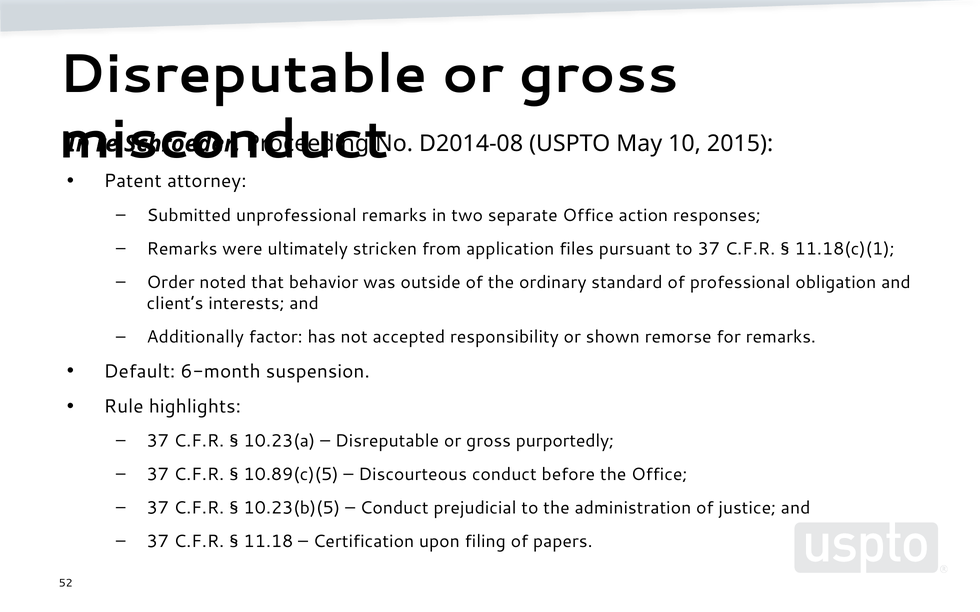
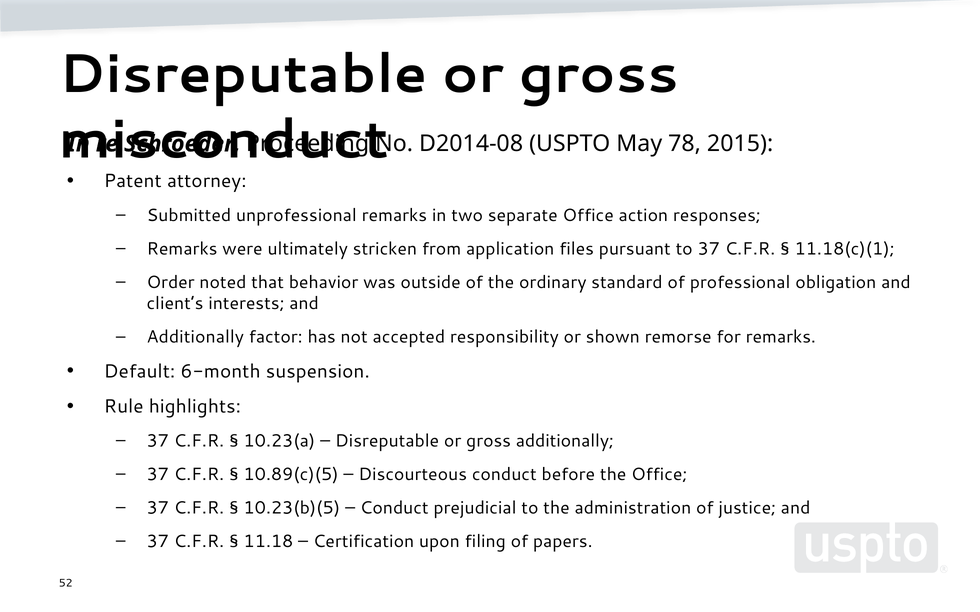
10: 10 -> 78 (685, 144)
gross purportedly: purportedly -> additionally (565, 441)
